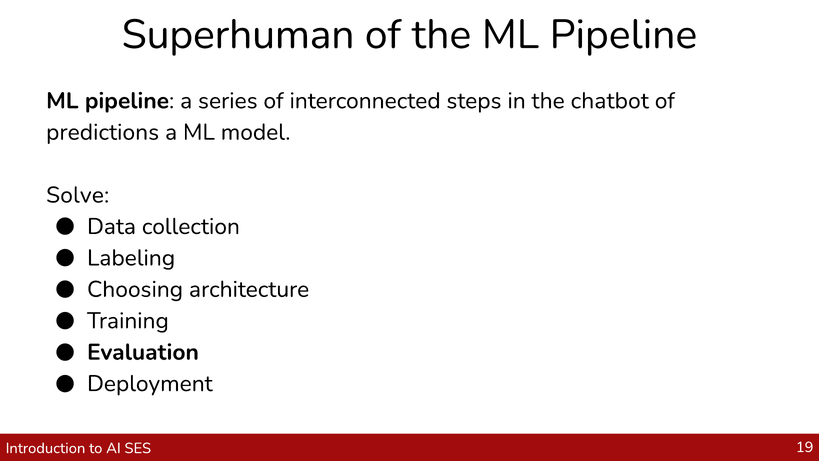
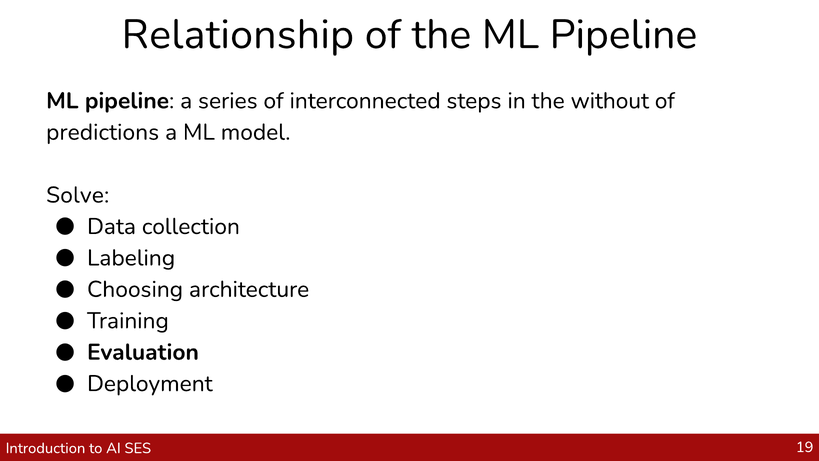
Superhuman: Superhuman -> Relationship (238, 35)
chatbot: chatbot -> without (610, 101)
